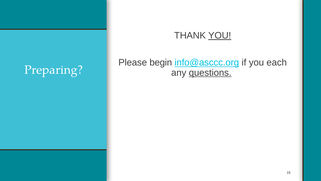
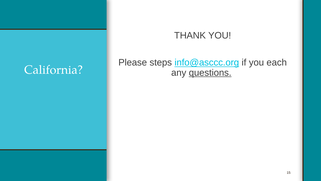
YOU underline: present -> none (220, 35)
begin: begin -> steps (161, 62)
Preparing: Preparing -> California (54, 70)
